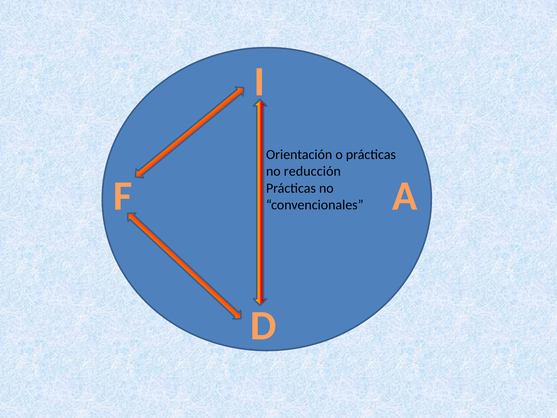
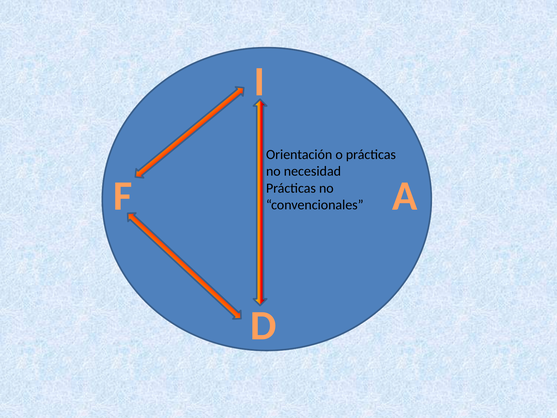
reducción: reducción -> necesidad (312, 171)
